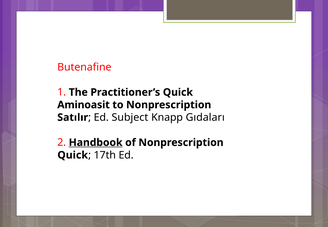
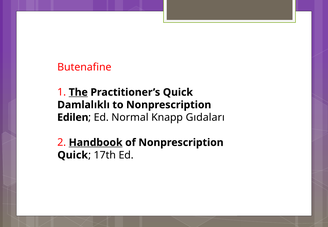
The underline: none -> present (78, 92)
Aminoasit: Aminoasit -> Damlalıklı (84, 105)
Satılır: Satılır -> Edilen (73, 117)
Subject: Subject -> Normal (130, 117)
